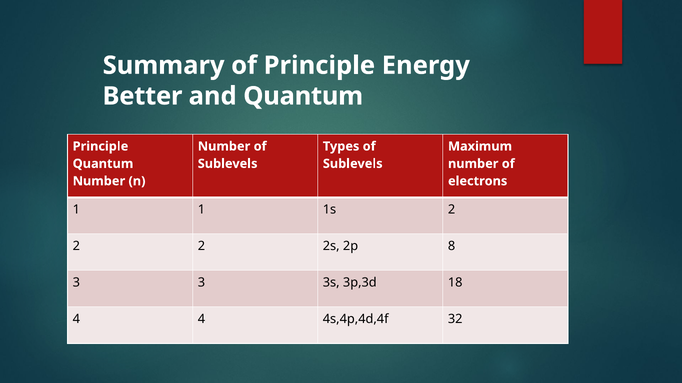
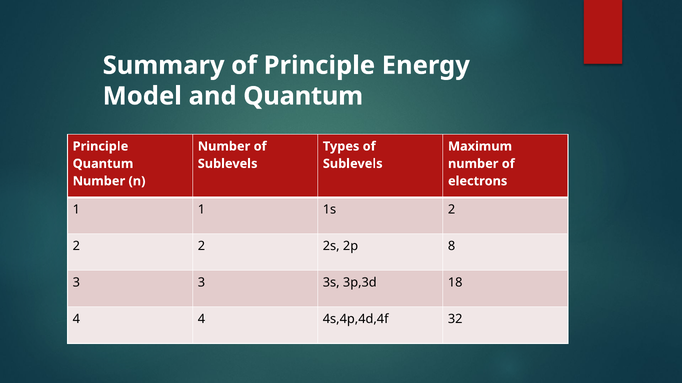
Better: Better -> Model (142, 96)
